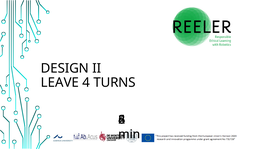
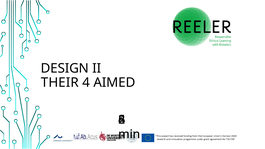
LEAVE: LEAVE -> THEIR (60, 83)
TURNS: TURNS -> AIMED (114, 83)
